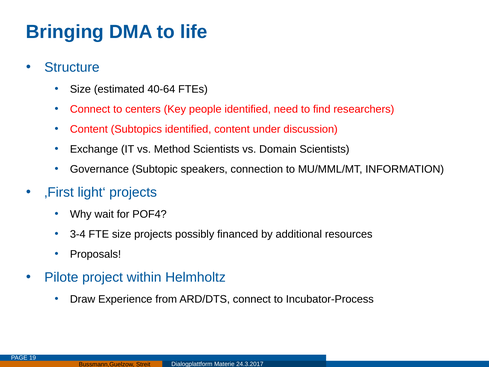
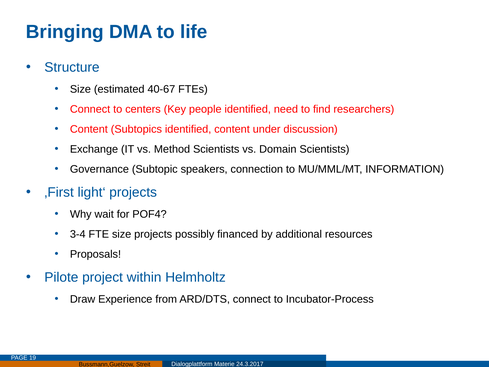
40-64: 40-64 -> 40-67 (161, 89)
